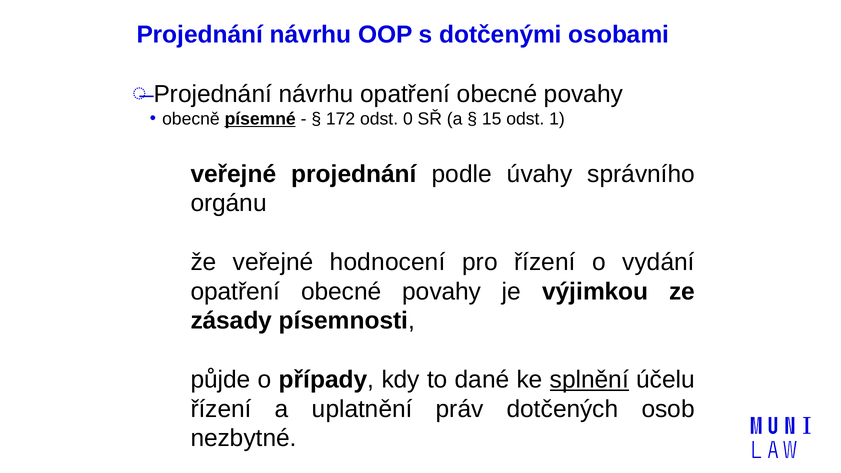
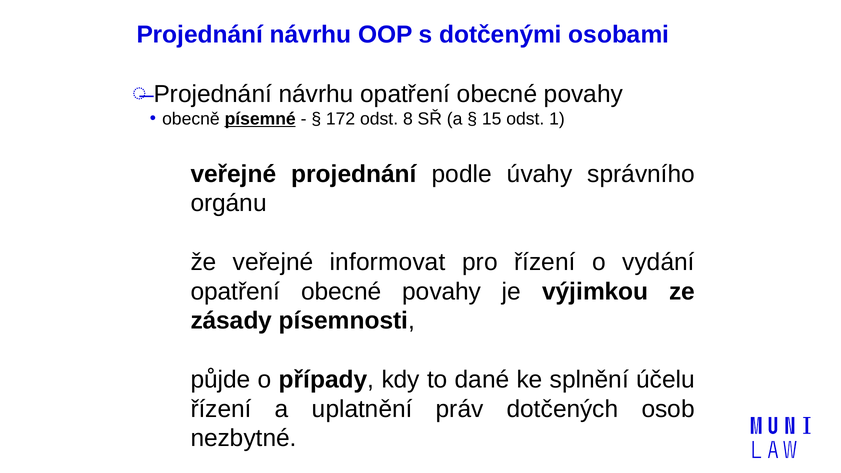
0: 0 -> 8 (408, 119)
hodnocení: hodnocení -> informovat (388, 262)
splnění underline: present -> none (589, 380)
